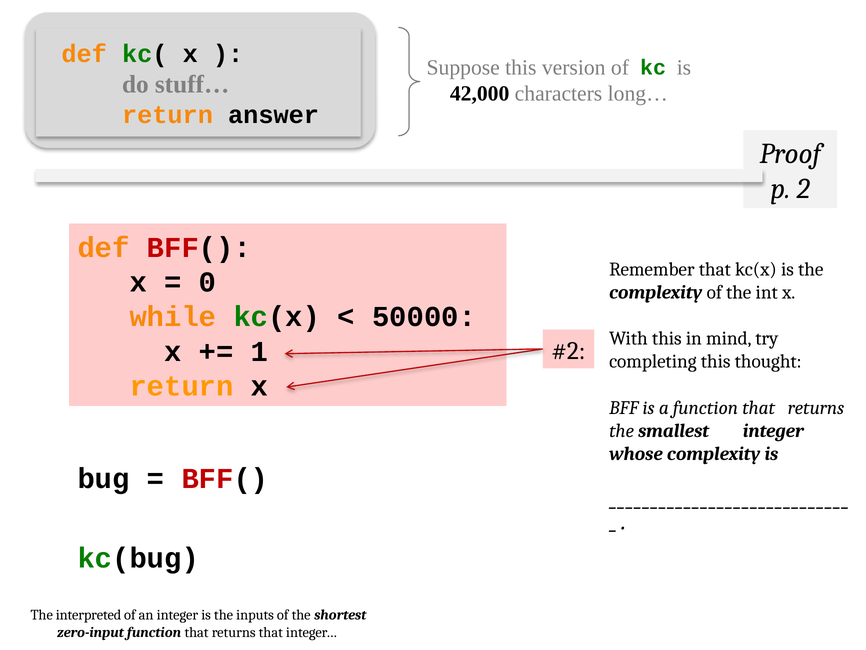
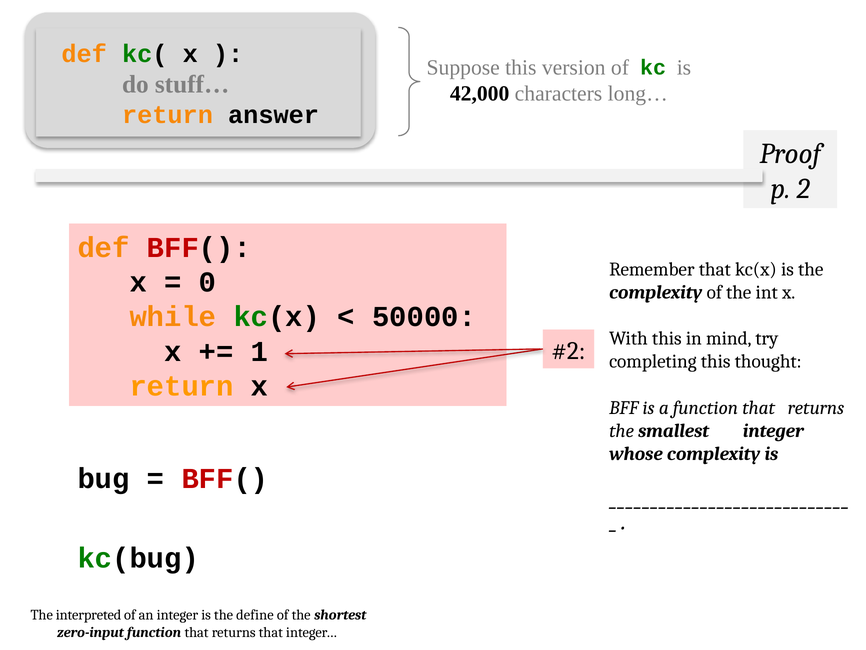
inputs: inputs -> define (255, 615)
